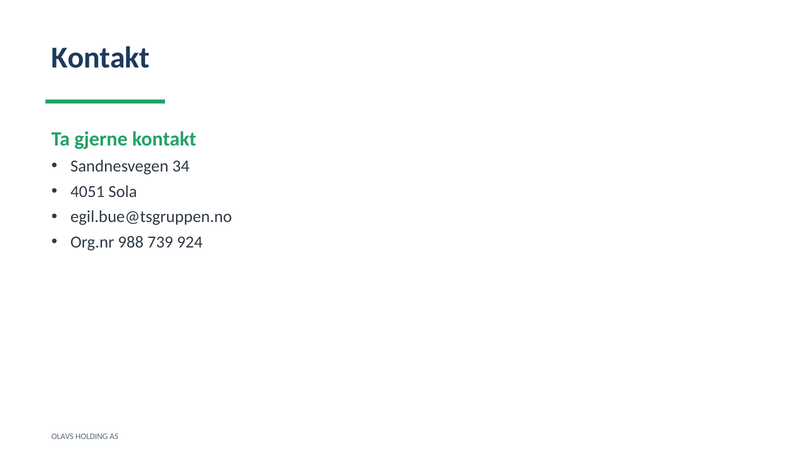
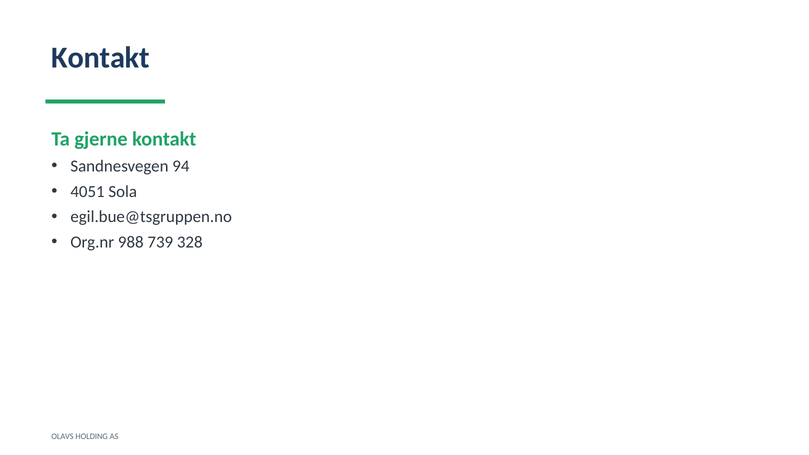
34: 34 -> 94 (181, 166)
924: 924 -> 328 (190, 242)
